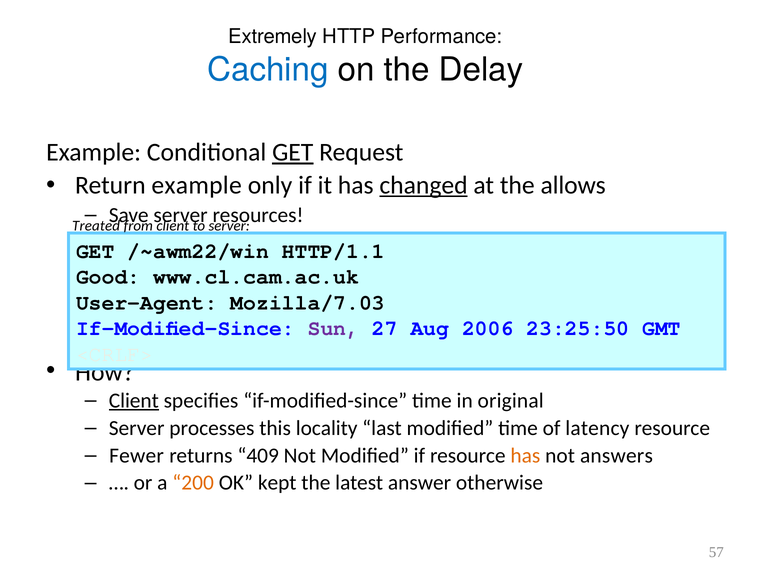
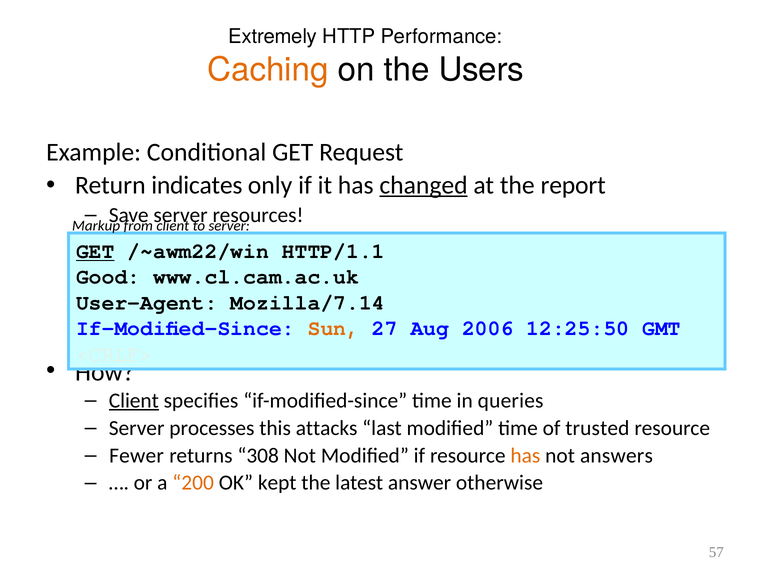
Caching colour: blue -> orange (268, 70)
Delay: Delay -> Users (481, 70)
GET underline: present -> none (293, 152)
Return example: example -> indicates (197, 185)
allows: allows -> report (573, 185)
Treated: Treated -> Markup (96, 226)
GET underline: none -> present (95, 251)
Mozilla/7.03: Mozilla/7.03 -> Mozilla/7.14 (308, 302)
Sun colour: purple -> orange (333, 328)
23:25:50: 23:25:50 -> 12:25:50 (578, 328)
original: original -> queries (511, 400)
locality: locality -> attacks (327, 428)
latency: latency -> trusted (597, 428)
409: 409 -> 308 (258, 455)
